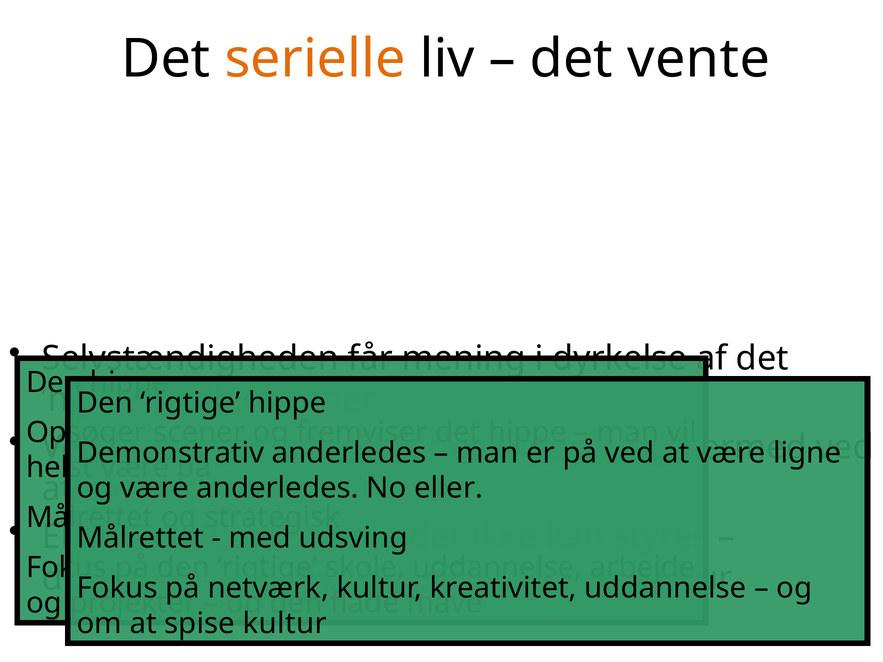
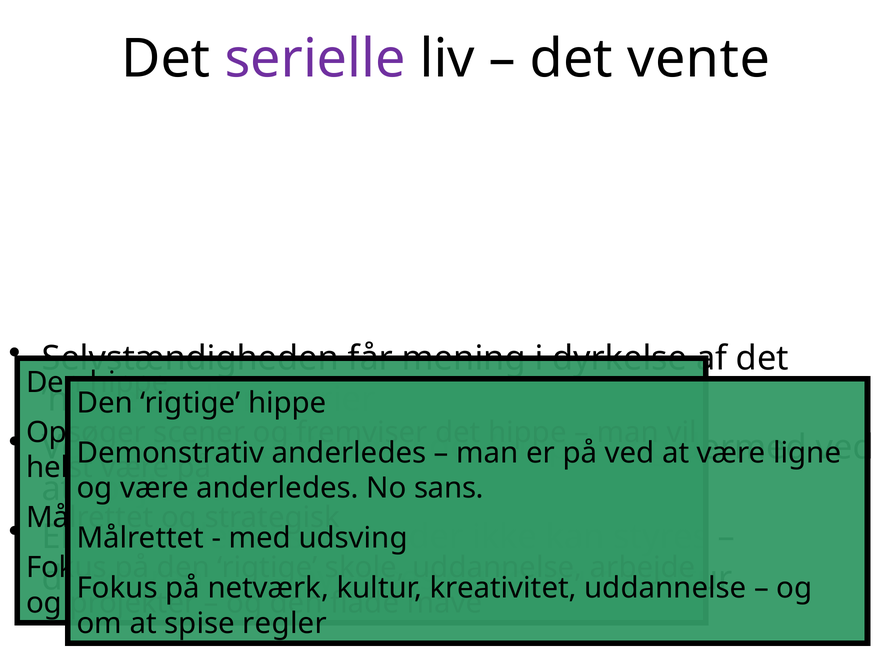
serielle colour: orange -> purple (315, 59)
No eller: eller -> sans (449, 488)
spise kultur: kultur -> regler (285, 624)
